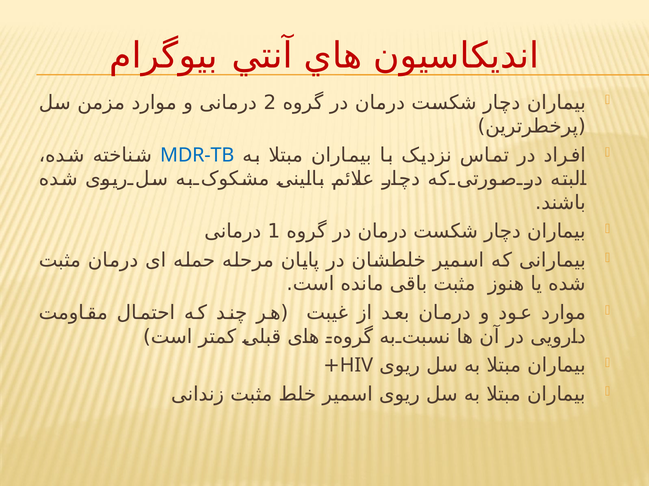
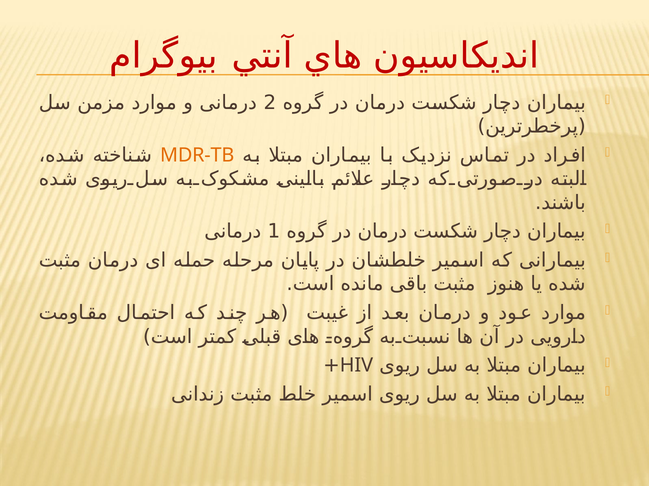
MDR-TB colour: blue -> orange (197, 155)
